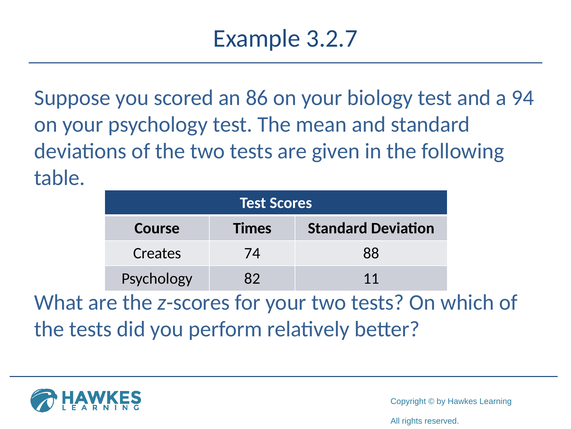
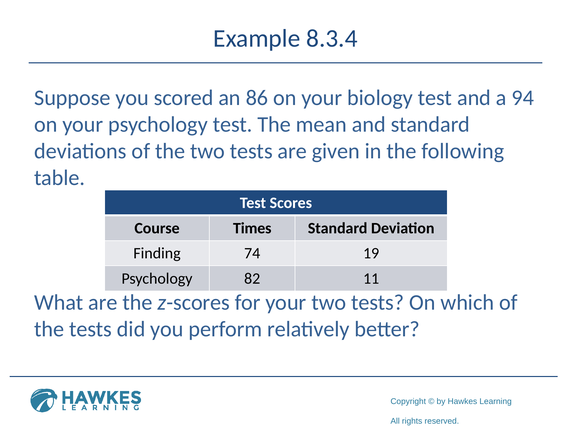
3.2.7: 3.2.7 -> 8.3.4 (332, 38)
Creates: Creates -> Finding (157, 253)
88: 88 -> 19 (371, 253)
